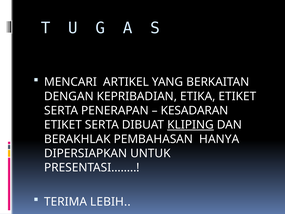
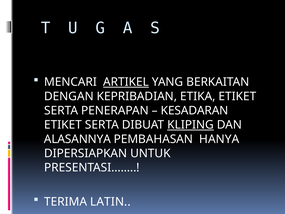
ARTIKEL underline: none -> present (126, 82)
BERAKHLAK: BERAKHLAK -> ALASANNYA (77, 139)
LEBIH: LEBIH -> LATIN (110, 202)
